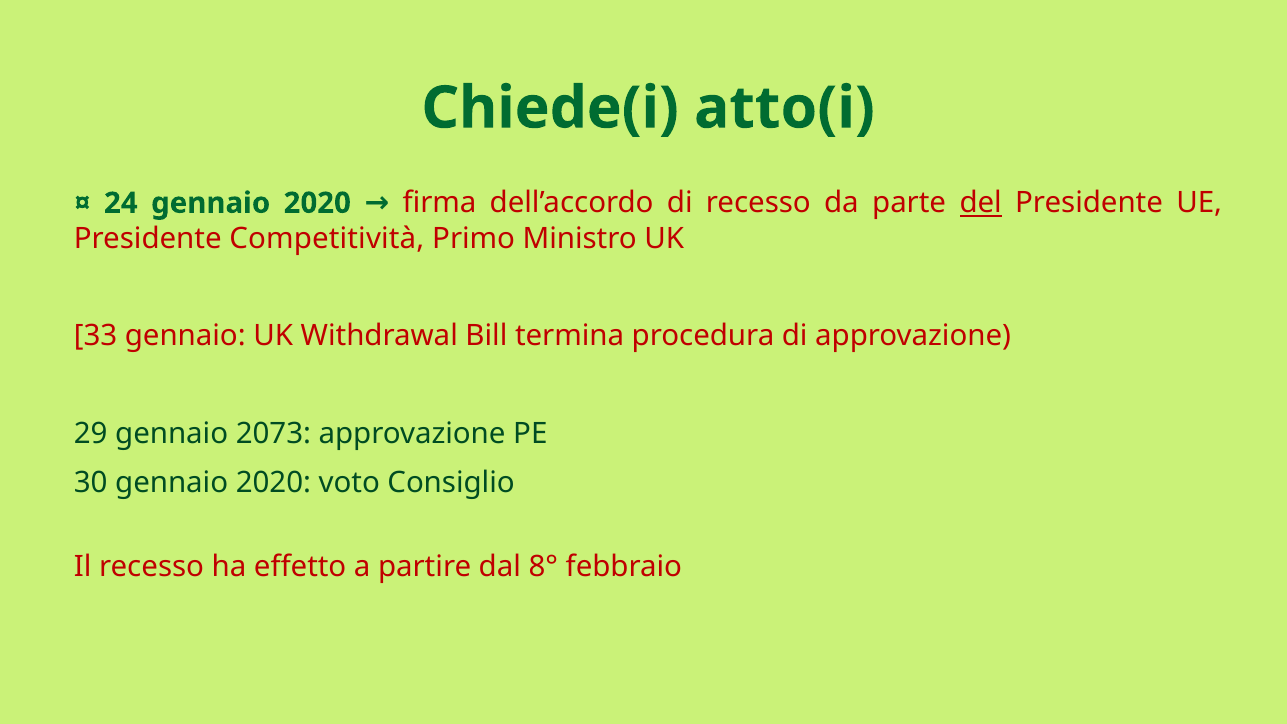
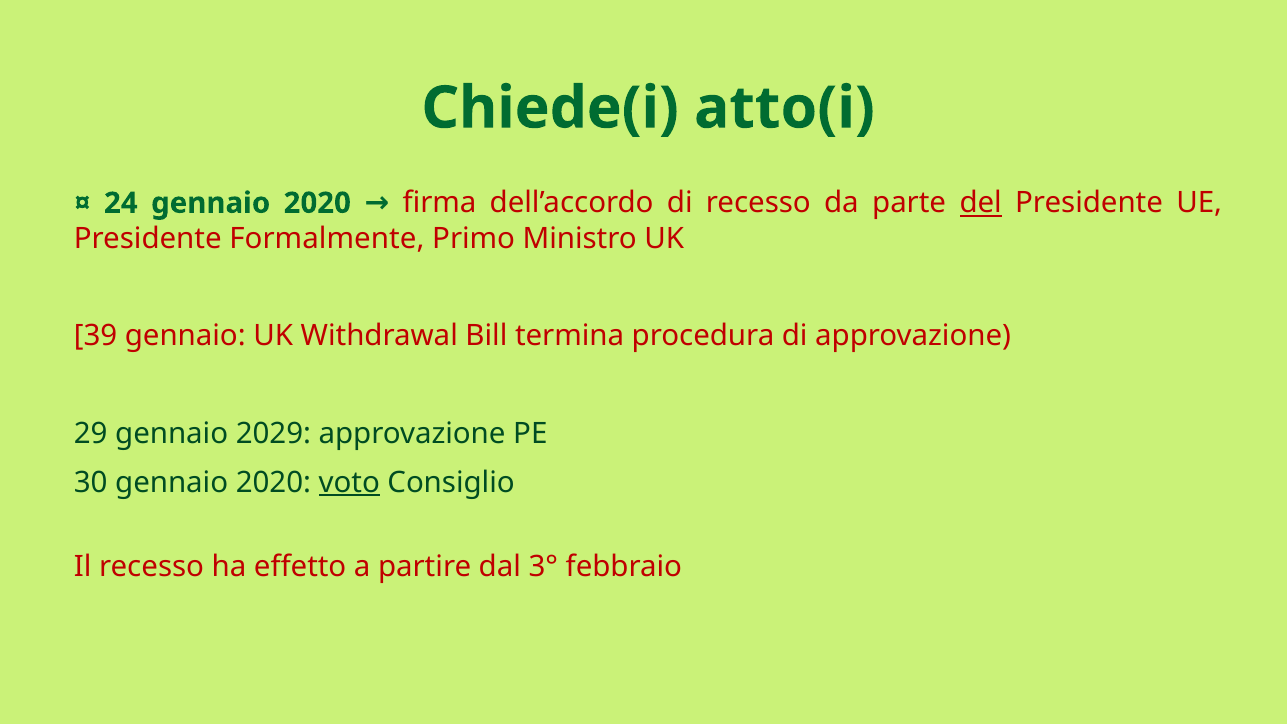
Competitività: Competitività -> Formalmente (327, 238)
33: 33 -> 39 (96, 336)
2073: 2073 -> 2029 (273, 434)
voto underline: none -> present (349, 482)
8°: 8° -> 3° (543, 567)
